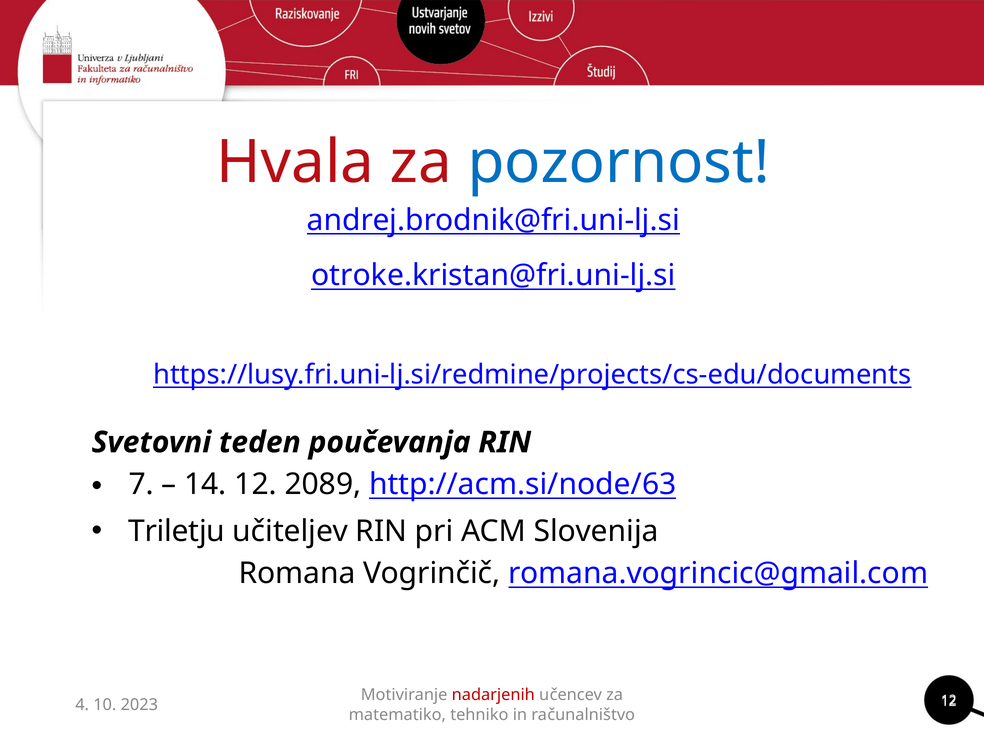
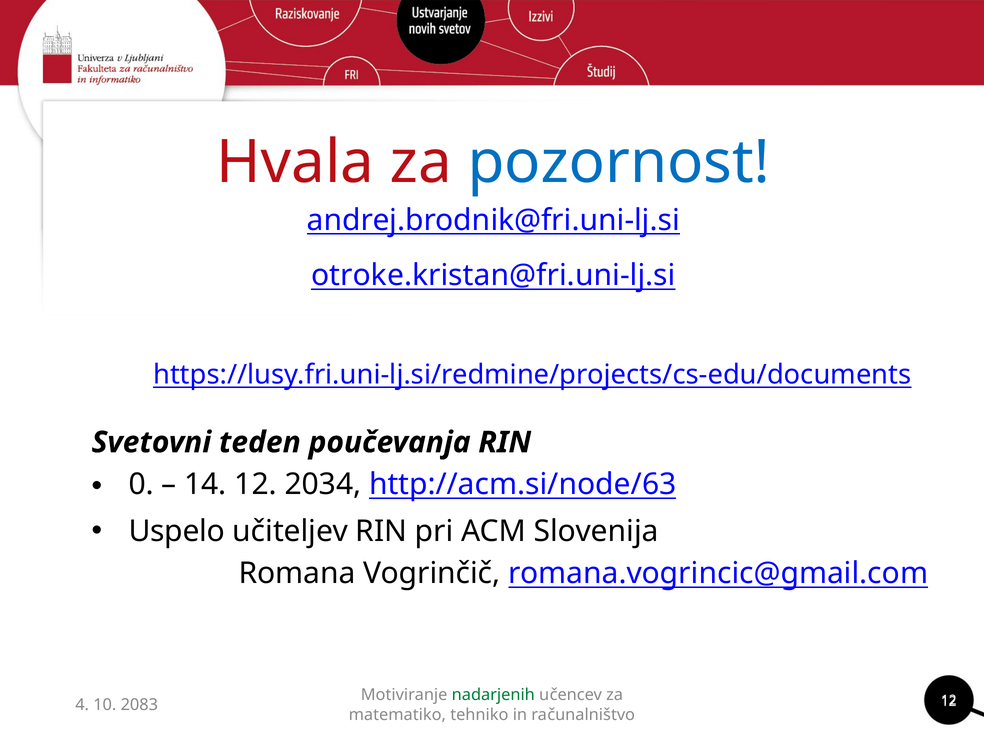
7: 7 -> 0 (141, 484)
2089: 2089 -> 2034 (323, 484)
Triletju: Triletju -> Uspelo (177, 531)
nadarjenih colour: red -> green (493, 695)
2023: 2023 -> 2083 (139, 705)
